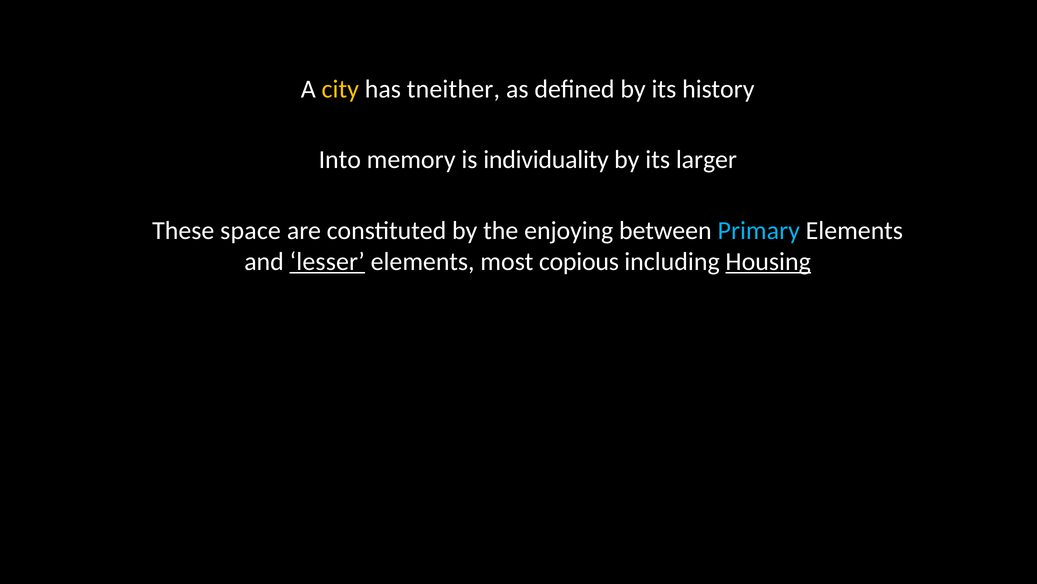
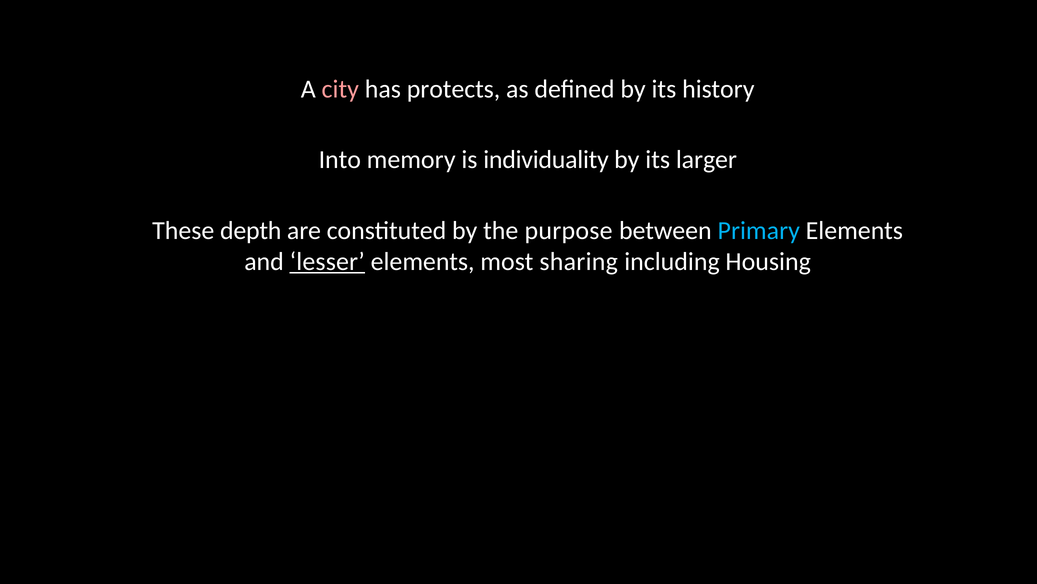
city colour: yellow -> pink (340, 89)
tneither: tneither -> protects (454, 89)
space: space -> depth (251, 230)
enjoying: enjoying -> purpose (569, 230)
copious: copious -> sharing (579, 261)
Housing underline: present -> none (768, 261)
